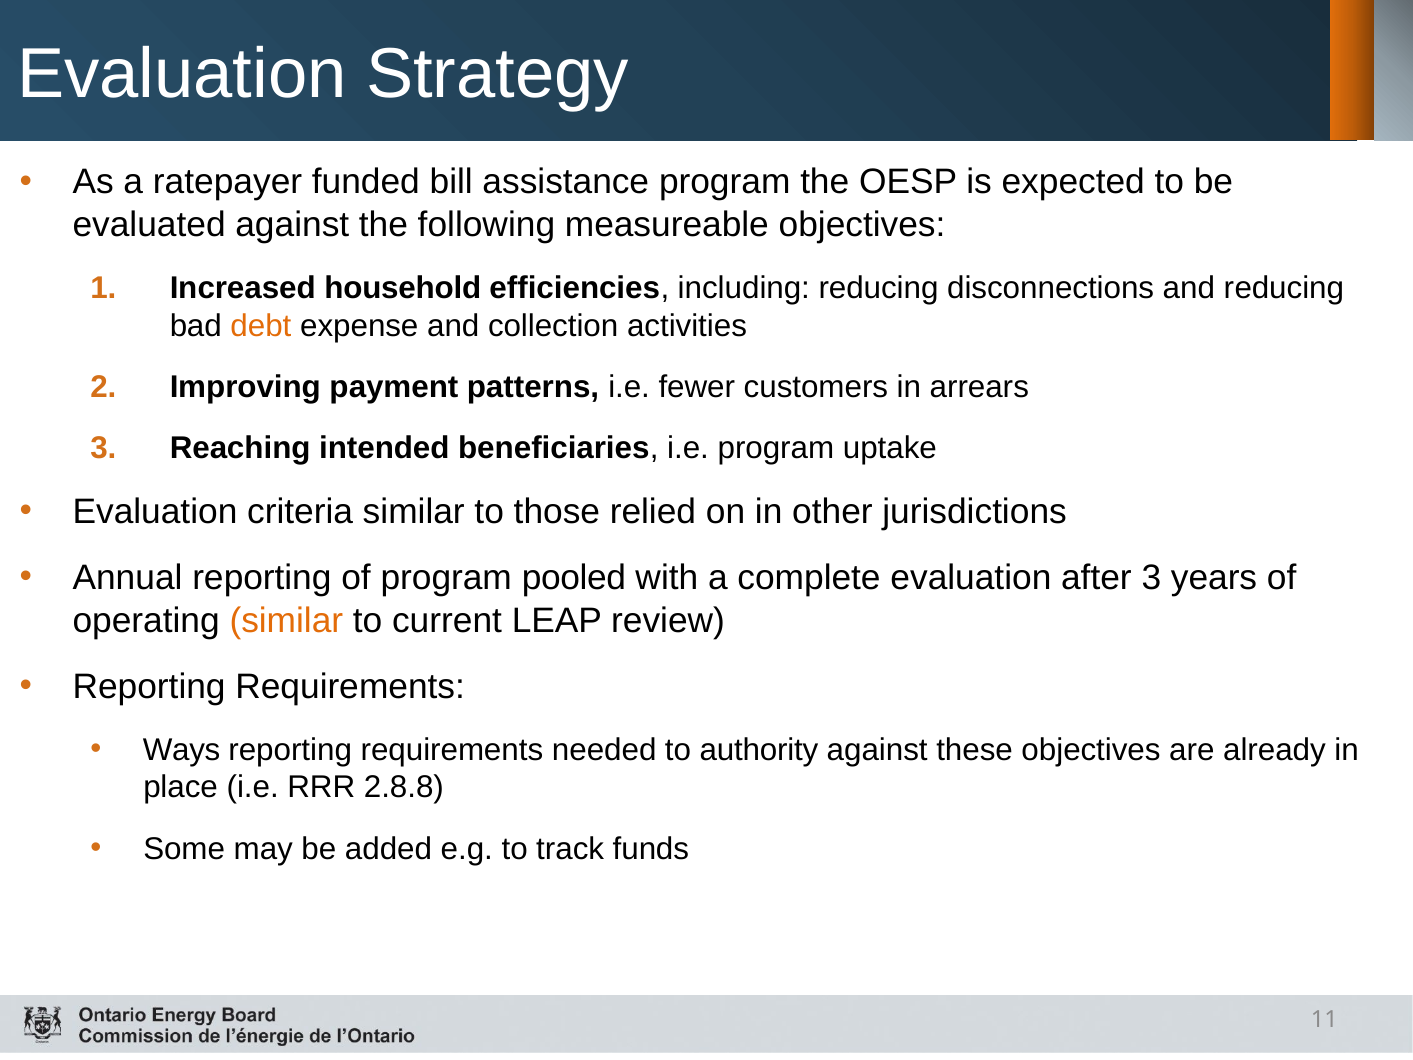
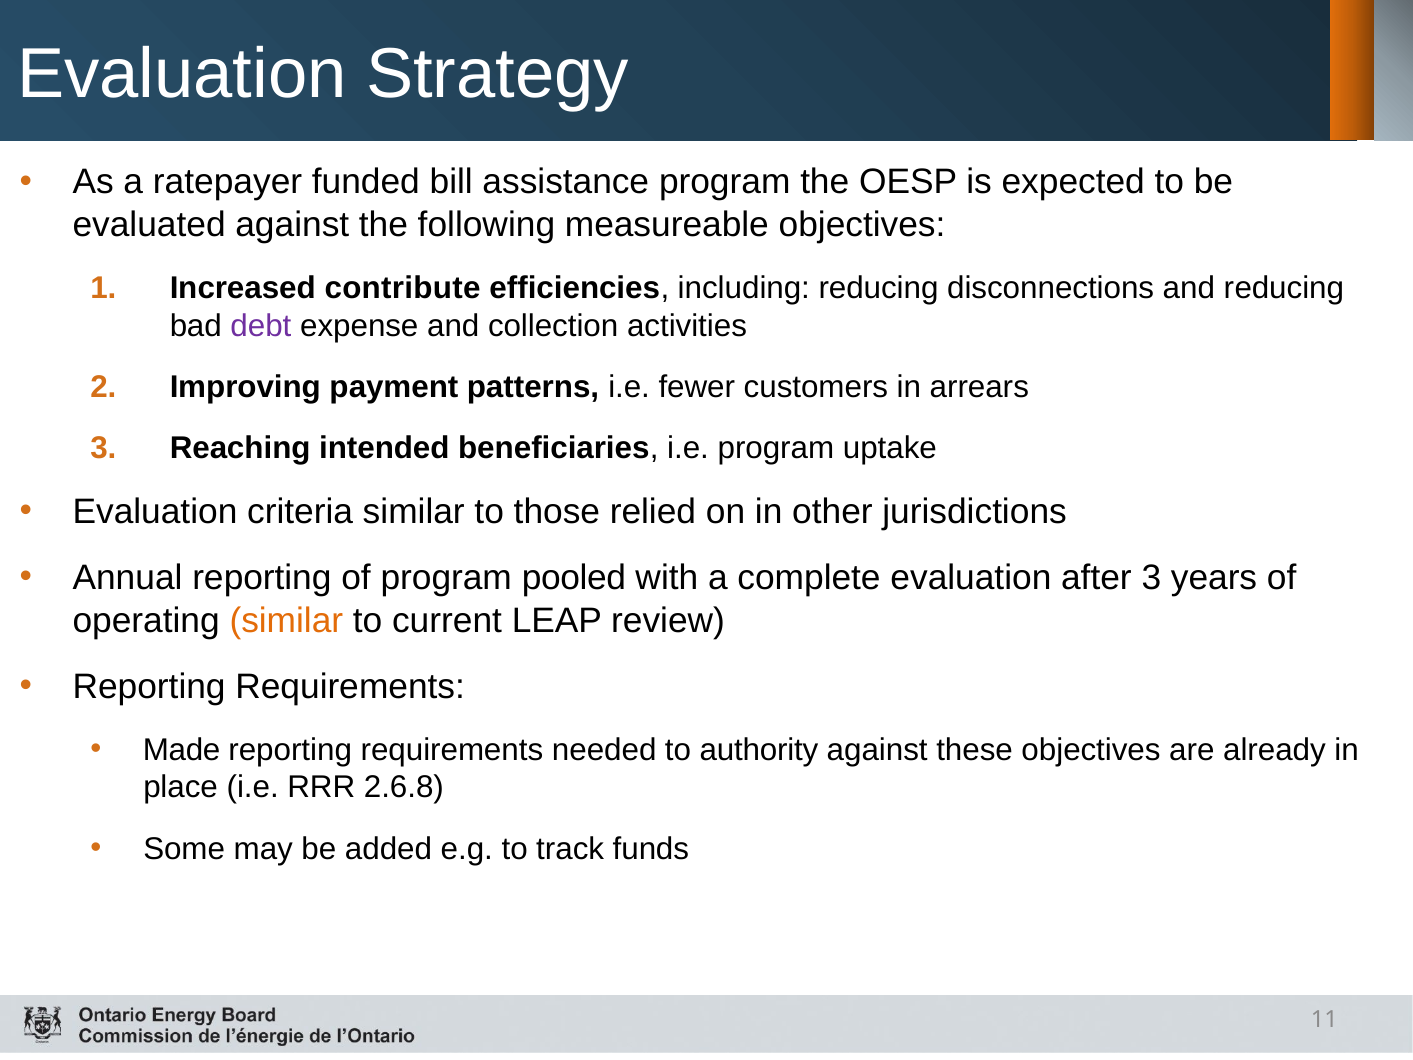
household: household -> contribute (403, 288)
debt colour: orange -> purple (261, 326)
Ways: Ways -> Made (182, 750)
2.8.8: 2.8.8 -> 2.6.8 (404, 787)
